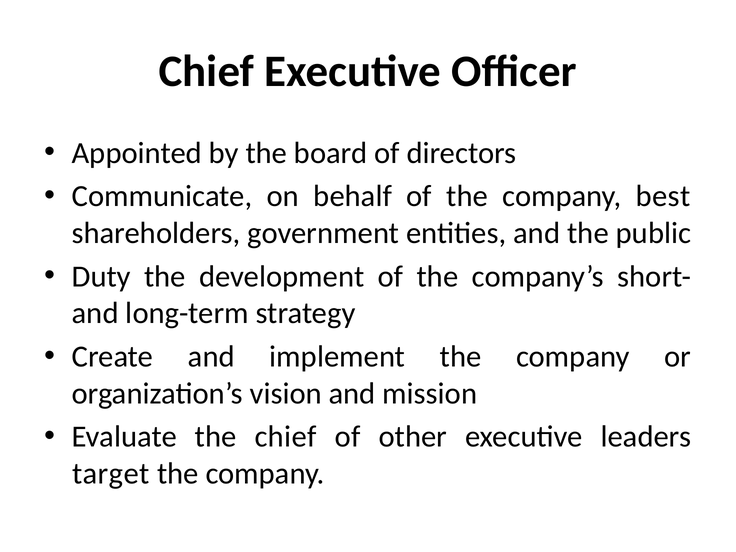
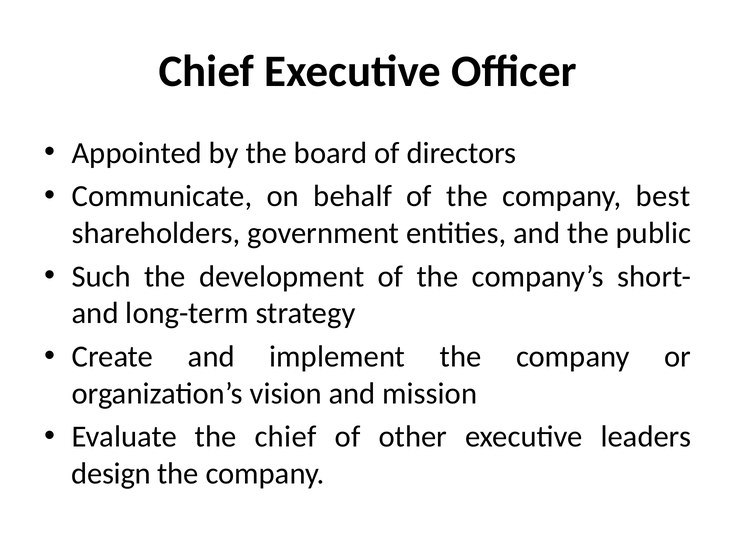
Duty: Duty -> Such (101, 277)
target: target -> design (111, 474)
